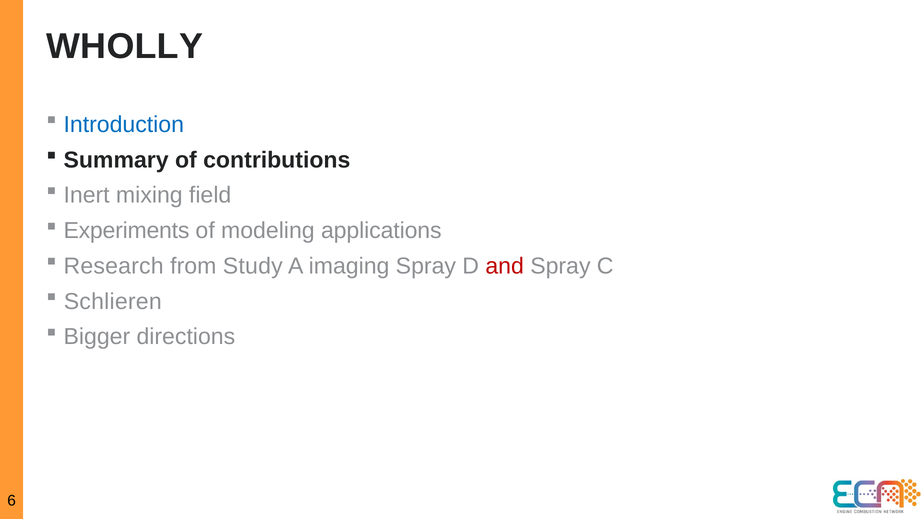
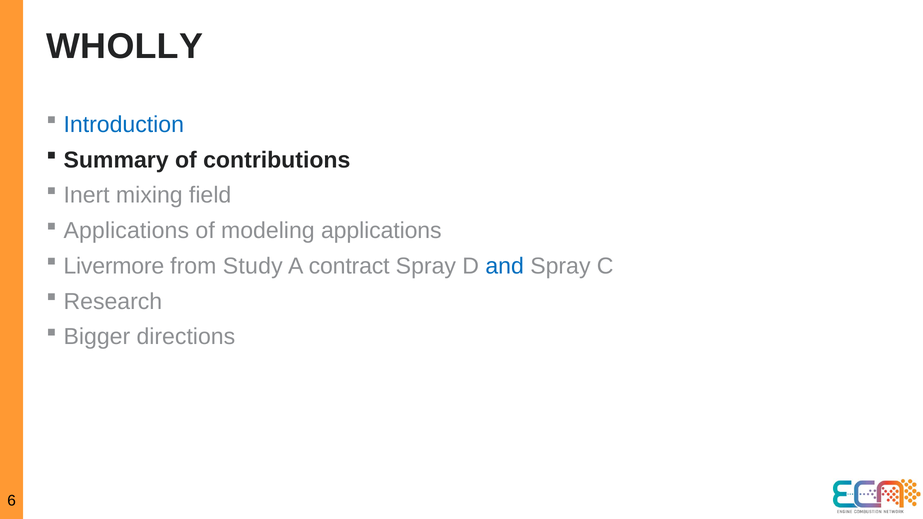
Experiments: Experiments -> Applications (126, 231)
Research: Research -> Livermore (114, 266)
imaging: imaging -> contract (349, 266)
and colour: red -> blue (505, 266)
Schlieren: Schlieren -> Research (113, 302)
